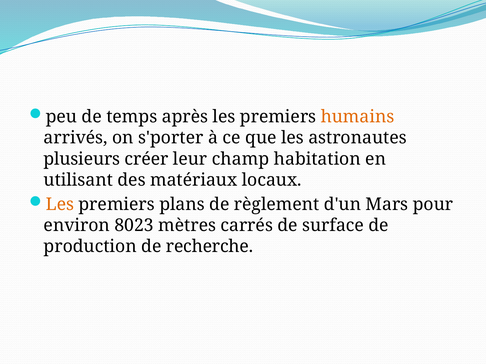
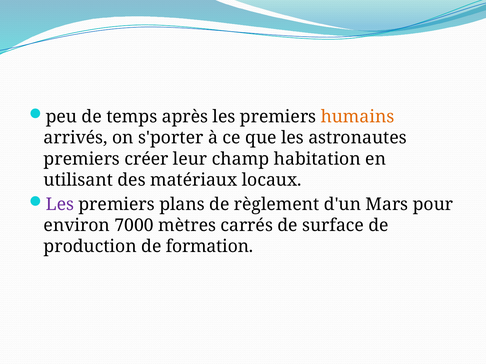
plusieurs: plusieurs -> premiers (82, 159)
Les colour: orange -> purple (60, 205)
8023: 8023 -> 7000 (134, 226)
recherche: recherche -> formation (210, 247)
